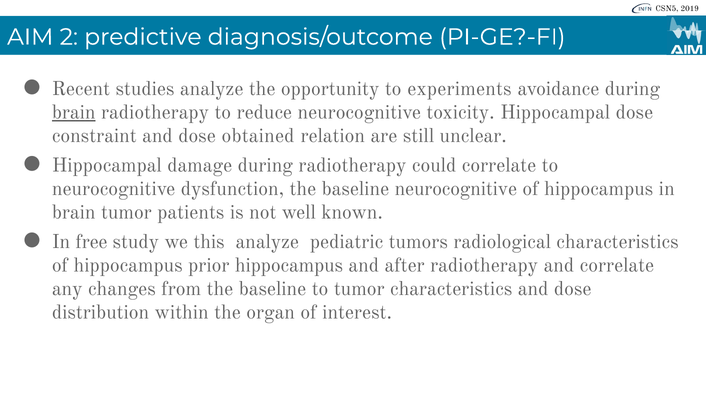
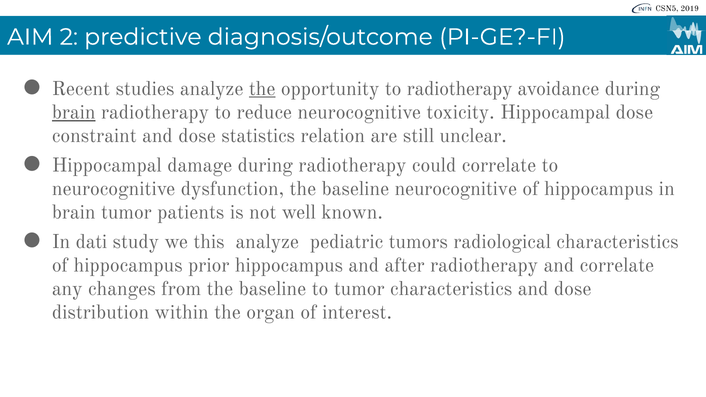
the underline: none -> present (262, 89)
to experiments: experiments -> radiotherapy (460, 89)
obtained: obtained -> statistics (258, 136)
free: free -> dati (91, 242)
